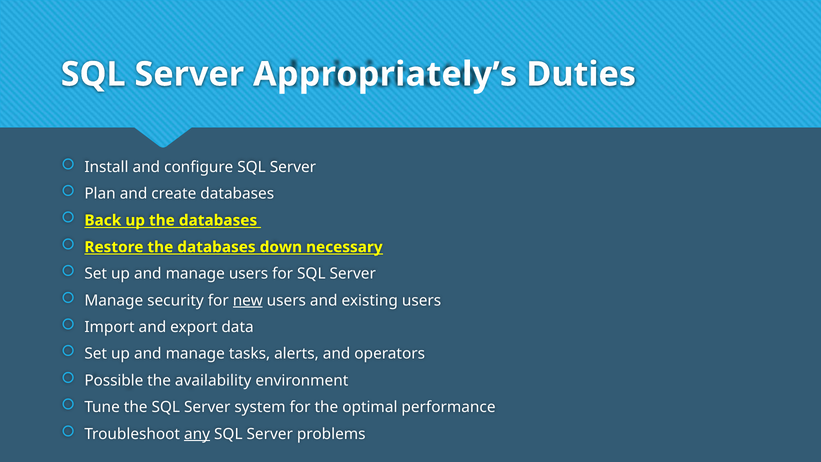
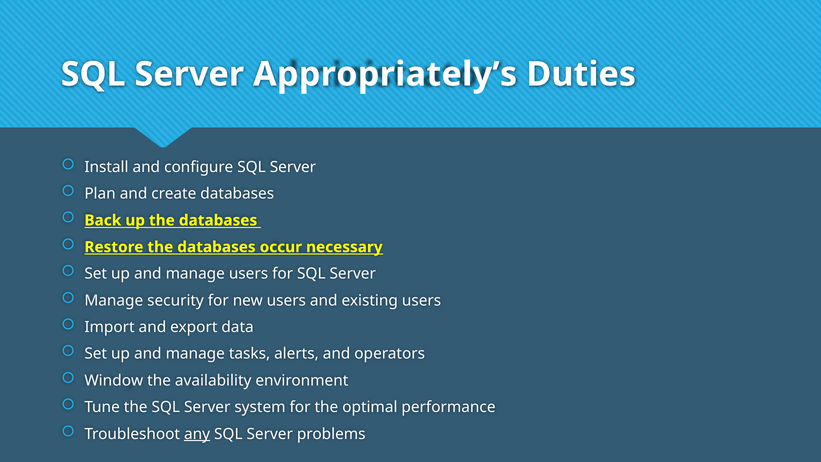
down: down -> occur (281, 247)
new underline: present -> none (248, 300)
Possible: Possible -> Window (114, 380)
